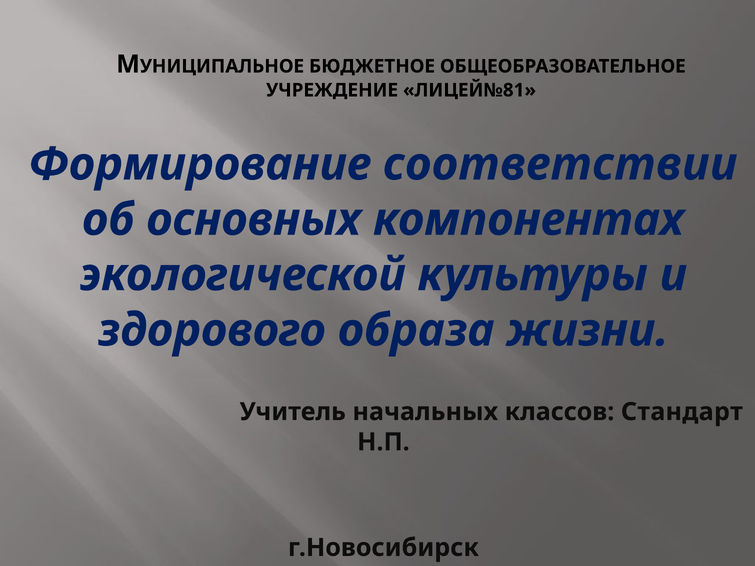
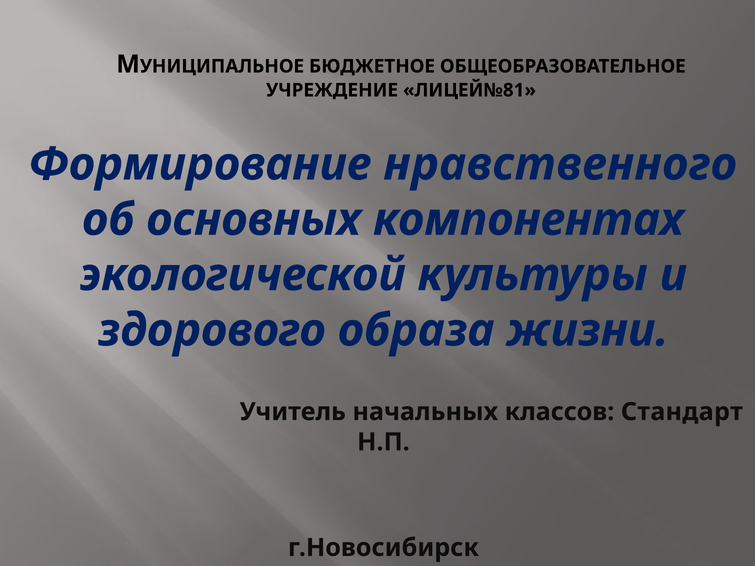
соответствии: соответствии -> нравственного (560, 164)
